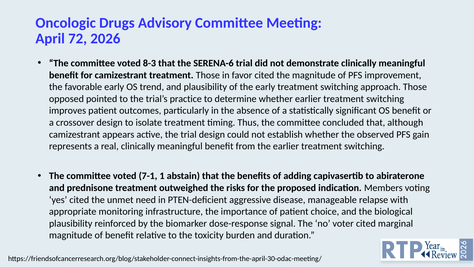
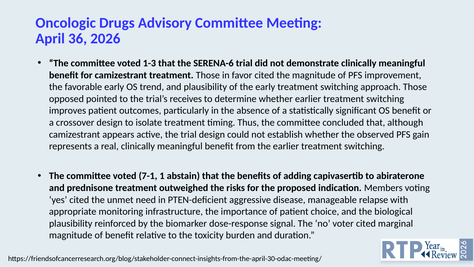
72: 72 -> 36 (78, 39)
8-3: 8-3 -> 1-3 (149, 63)
practice: practice -> receives (186, 99)
